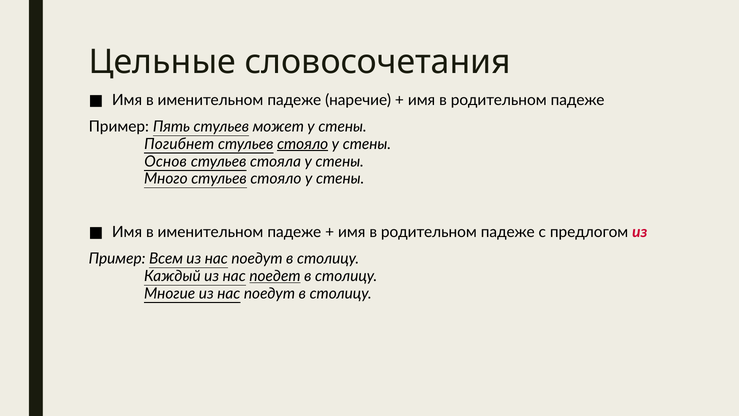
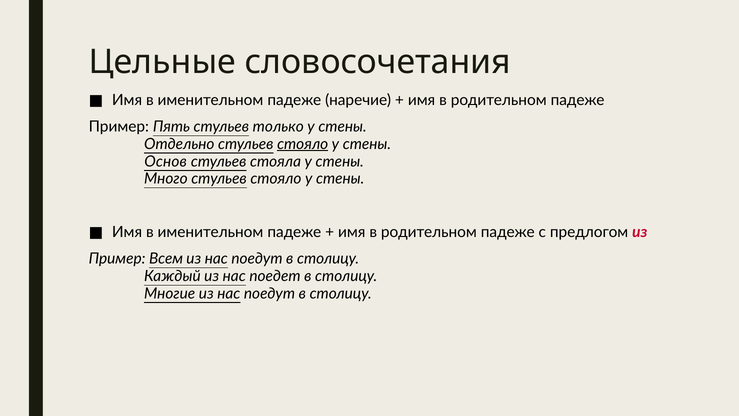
может: может -> только (278, 127)
Погибнет: Погибнет -> Отдельно (179, 144)
поедет underline: present -> none (275, 276)
